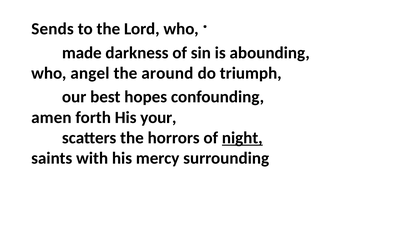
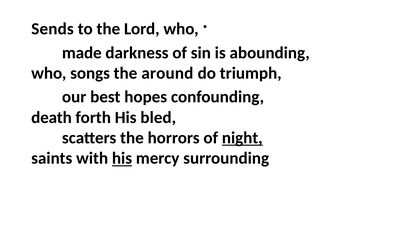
angel: angel -> songs (90, 73)
amen: amen -> death (52, 118)
your: your -> bled (158, 118)
his underline: none -> present (122, 159)
